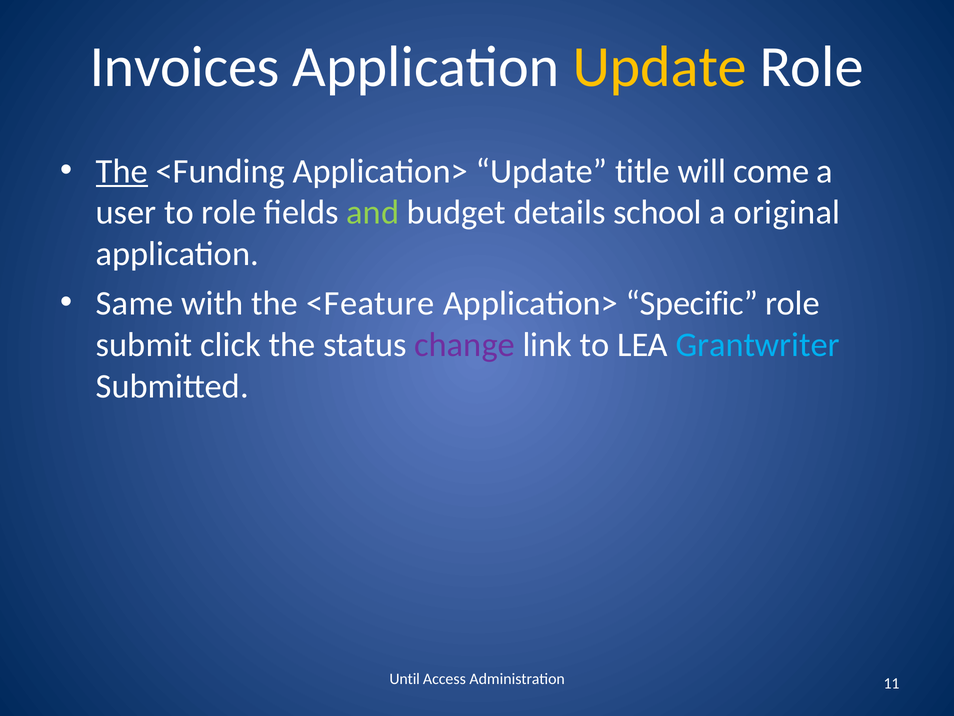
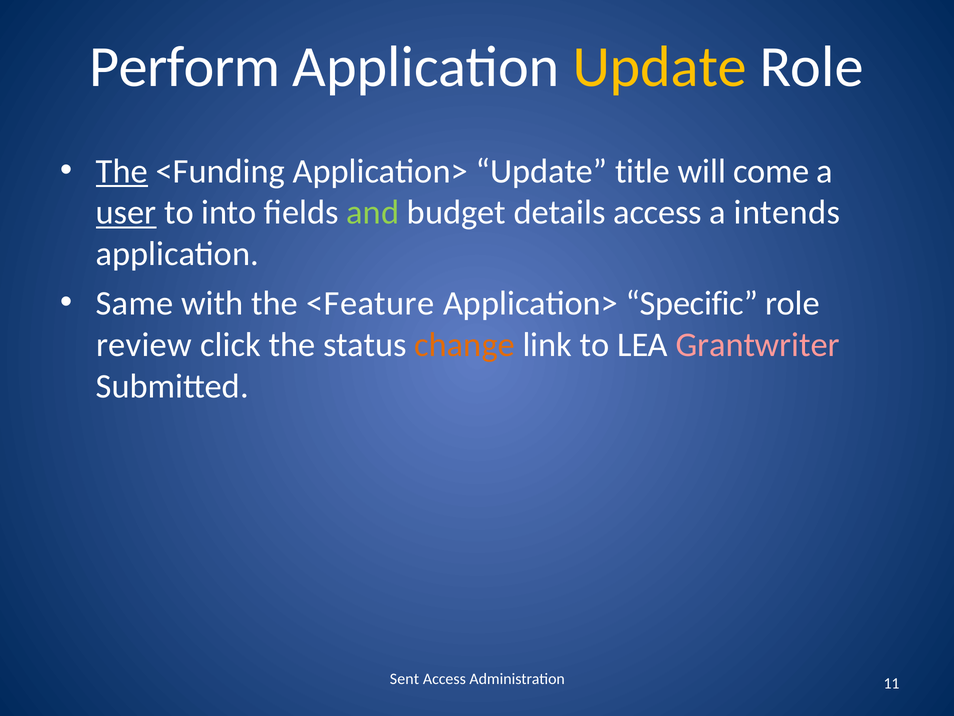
Invoices: Invoices -> Perform (185, 67)
user underline: none -> present (126, 212)
to role: role -> into (229, 212)
details school: school -> access (658, 212)
original: original -> intends (787, 212)
submit: submit -> review (144, 345)
change colour: purple -> orange (465, 345)
Grantwriter colour: light blue -> pink (758, 345)
Until: Until -> Sent (404, 678)
